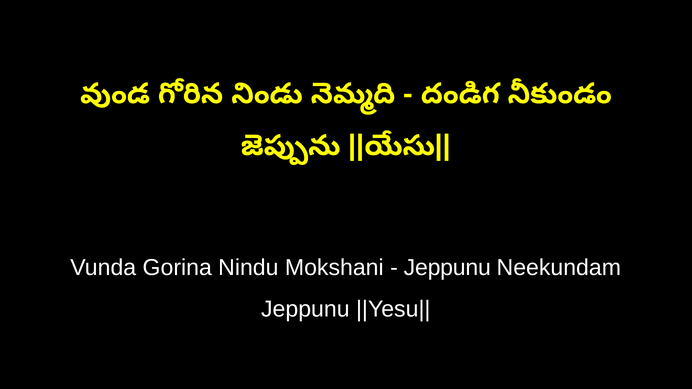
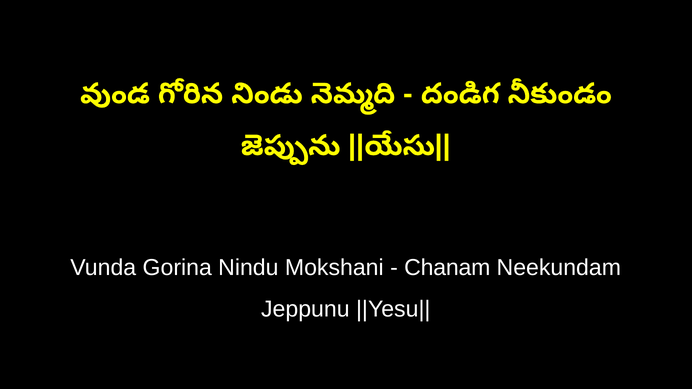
Jeppunu: Jeppunu -> Chanam (447, 268)
